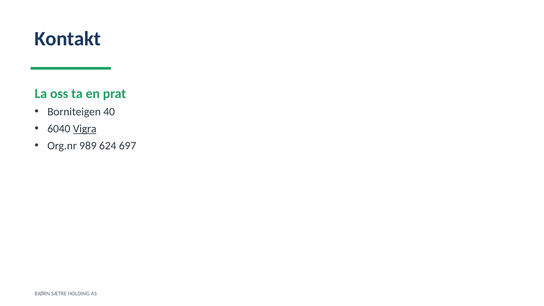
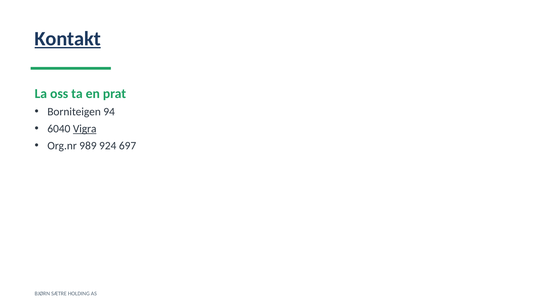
Kontakt underline: none -> present (68, 39)
40: 40 -> 94 (109, 112)
624: 624 -> 924 (108, 146)
